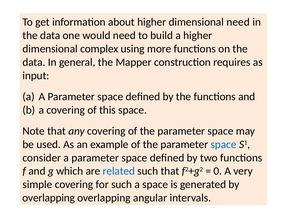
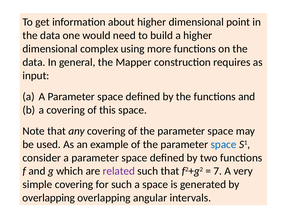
dimensional need: need -> point (238, 22)
related colour: blue -> purple (119, 171)
0: 0 -> 7 (218, 171)
